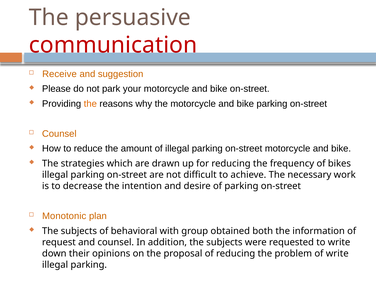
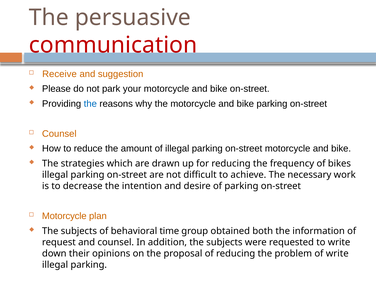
the colour: orange -> blue (90, 104)
Monotonic: Monotonic -> Motorcycle (64, 216)
with: with -> time (169, 231)
